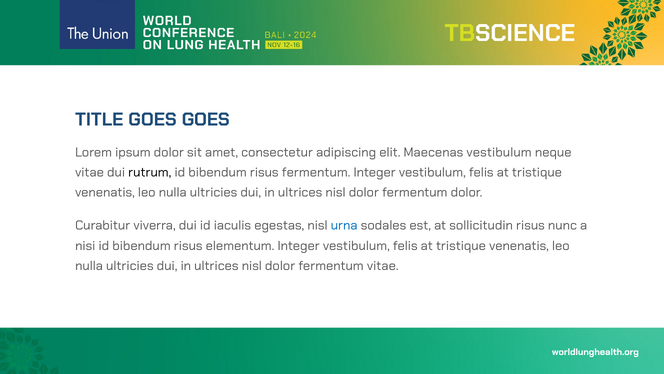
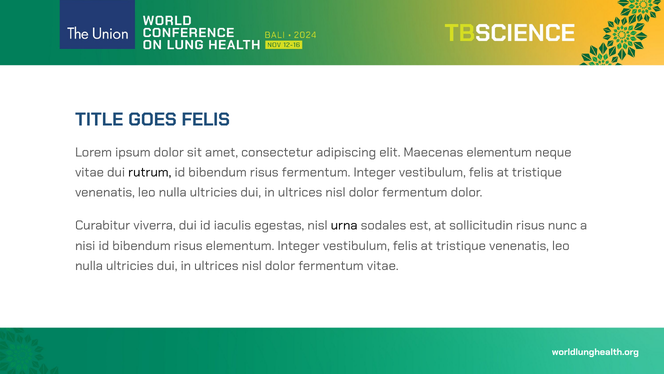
GOES GOES: GOES -> FELIS (206, 120)
Maecenas vestibulum: vestibulum -> elementum (499, 152)
urna colour: blue -> black (344, 225)
